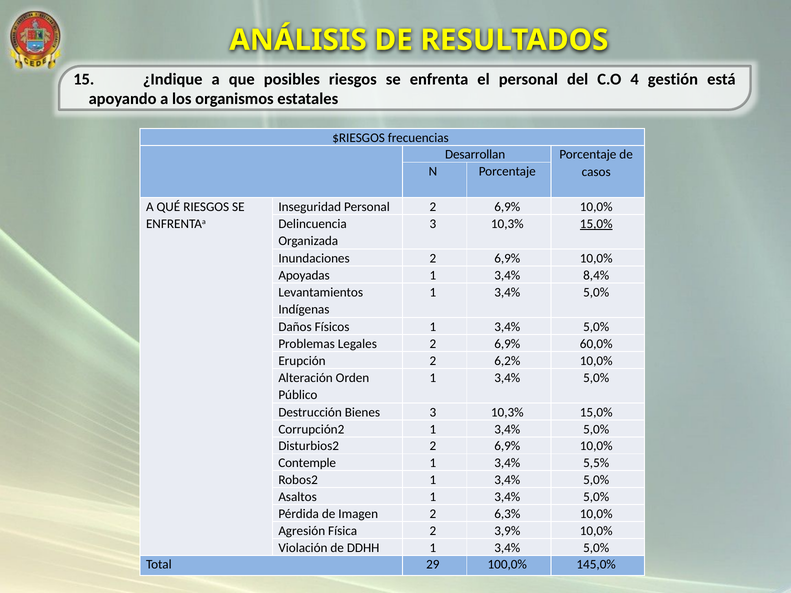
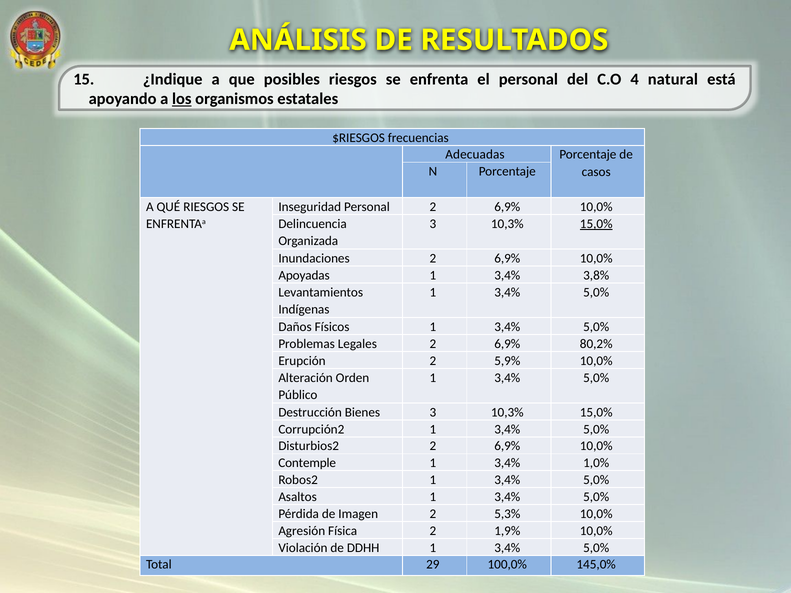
gestión: gestión -> natural (673, 79)
los underline: none -> present (182, 99)
Desarrollan: Desarrollan -> Adecuadas (475, 155)
8,4%: 8,4% -> 3,8% (596, 275)
60,0%: 60,0% -> 80,2% (596, 344)
6,2%: 6,2% -> 5,9% (507, 361)
5,5%: 5,5% -> 1,0% (596, 463)
6,3%: 6,3% -> 5,3% (507, 514)
3,9%: 3,9% -> 1,9% (507, 531)
